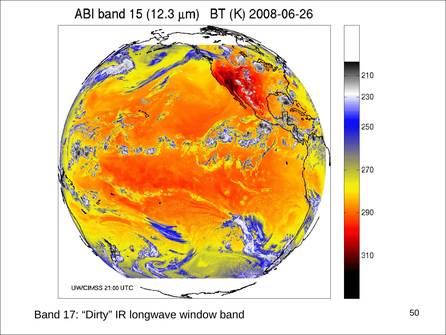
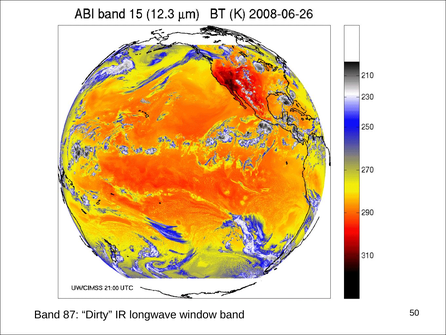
17: 17 -> 87 (71, 314)
